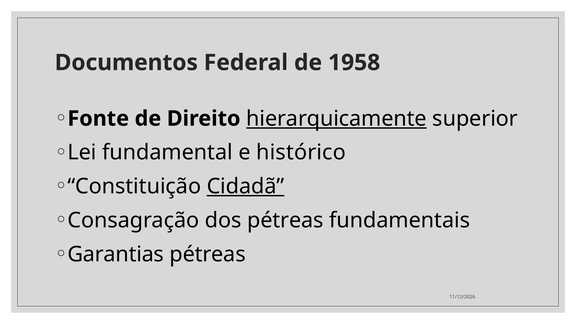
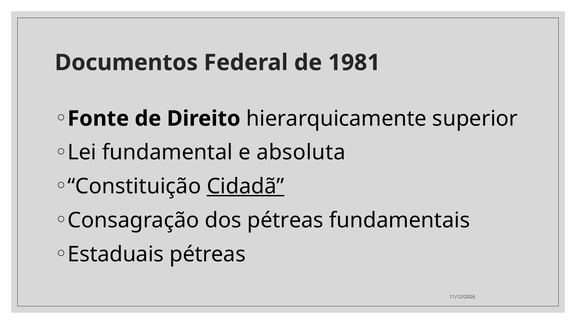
1958: 1958 -> 1981 (354, 63)
hierarquicamente underline: present -> none (336, 119)
histórico: histórico -> absoluta (301, 152)
Garantias: Garantias -> Estaduais (116, 254)
